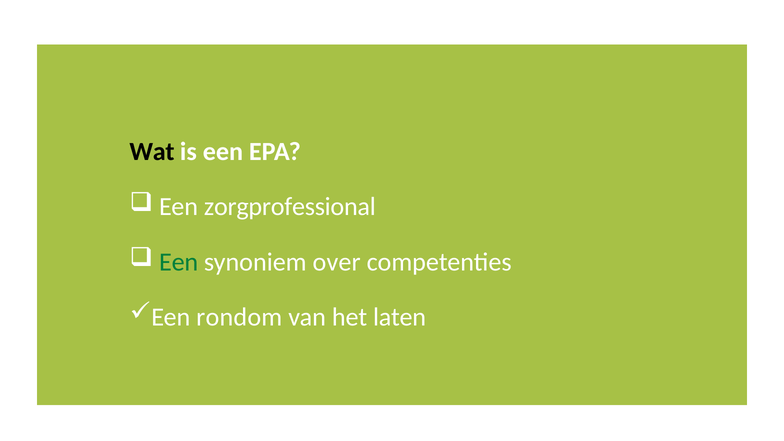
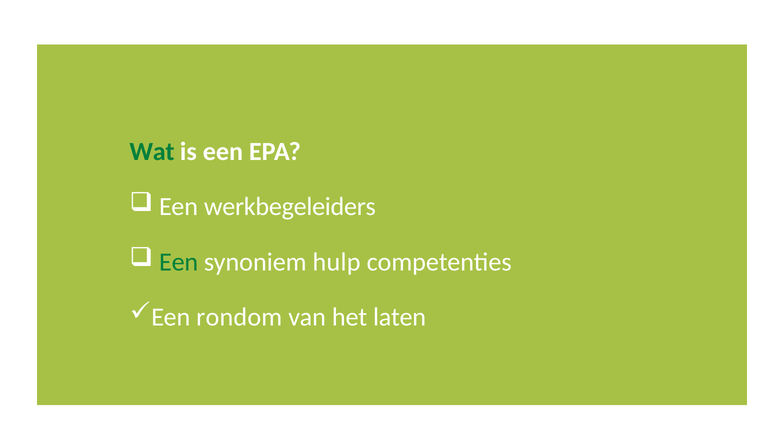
Wat colour: black -> green (152, 152)
zorgprofessional: zorgprofessional -> werkbegeleiders (290, 207)
over: over -> hulp (337, 262)
